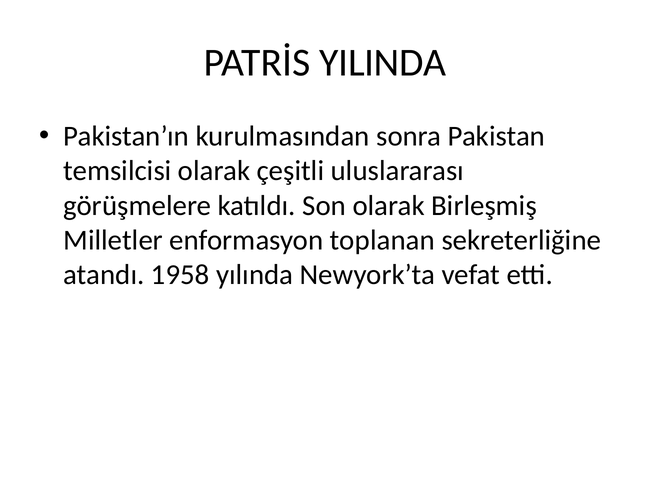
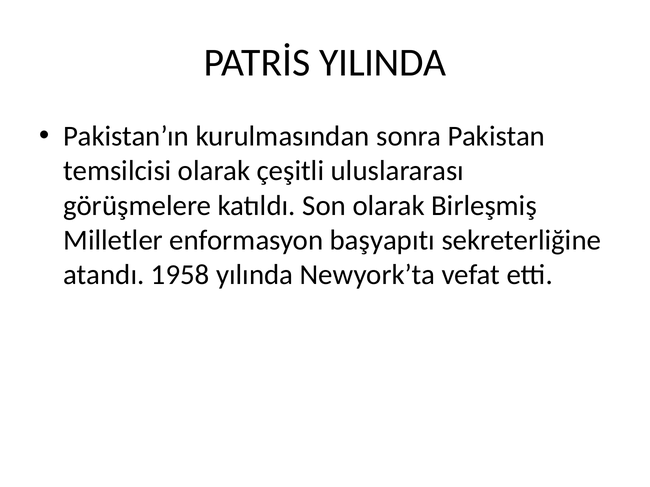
toplanan: toplanan -> başyapıtı (382, 240)
